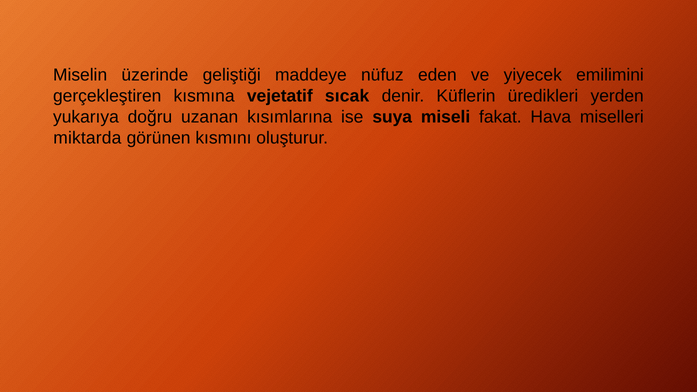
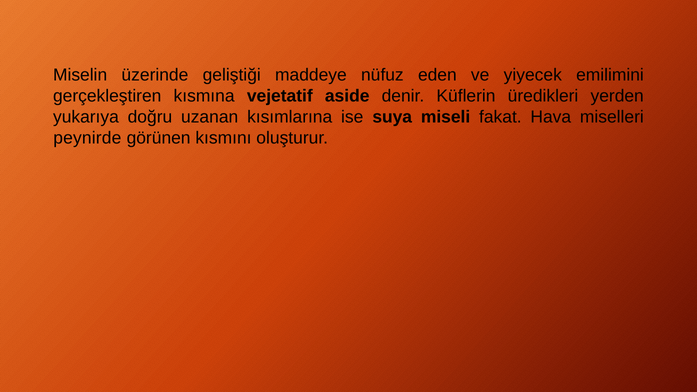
sıcak: sıcak -> aside (347, 96)
miktarda: miktarda -> peynirde (87, 138)
